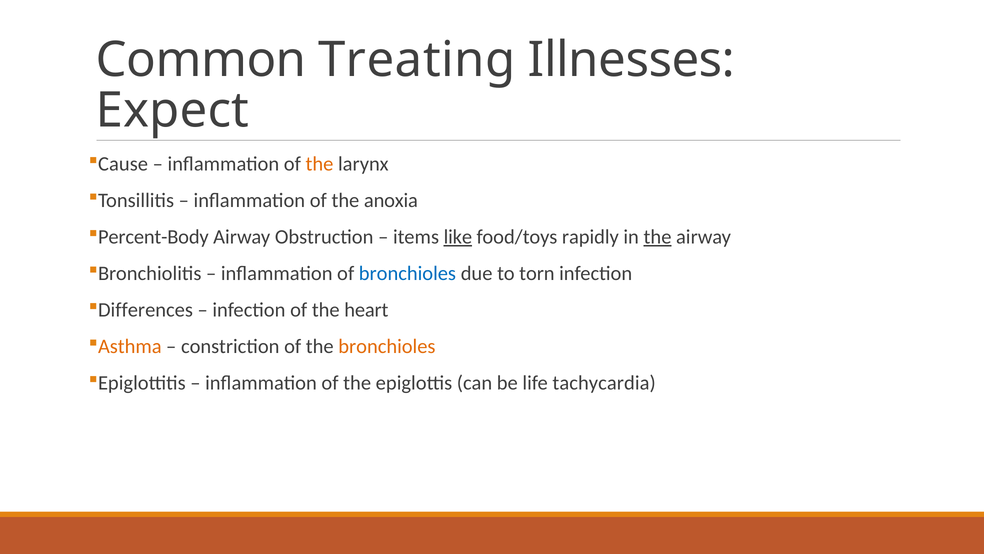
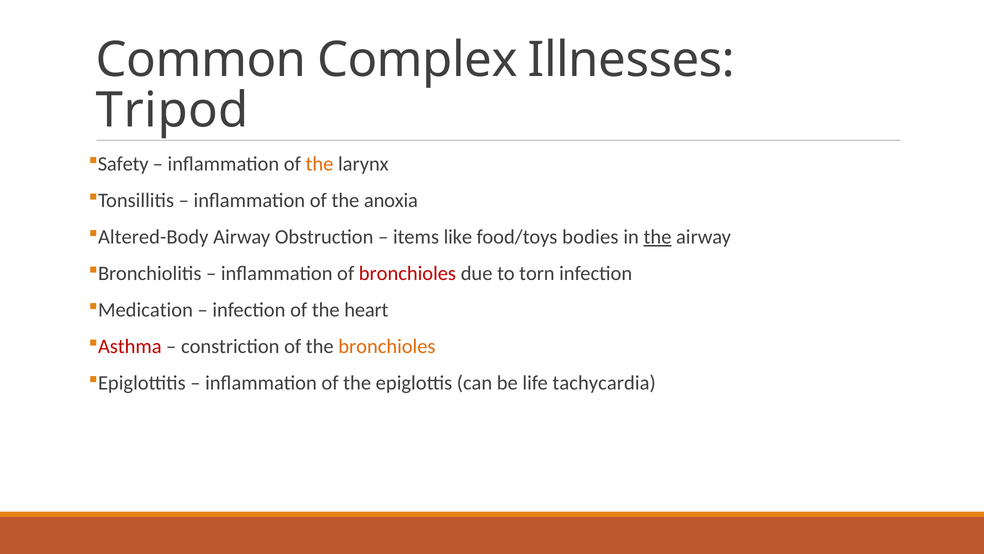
Treating: Treating -> Complex (417, 60)
Expect: Expect -> Tripod (172, 110)
Cause: Cause -> Safety (123, 164)
Percent-Body: Percent-Body -> Altered-Body (153, 237)
like underline: present -> none (458, 237)
rapidly: rapidly -> bodies (590, 237)
bronchioles colour: blue -> red (407, 273)
Differences: Differences -> Medication (145, 310)
Asthma colour: orange -> red (130, 346)
